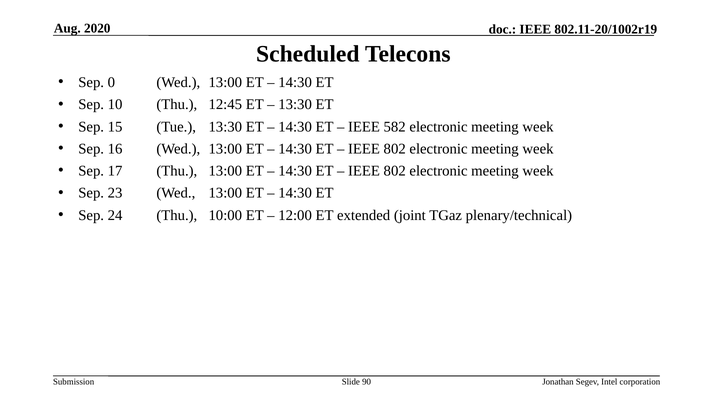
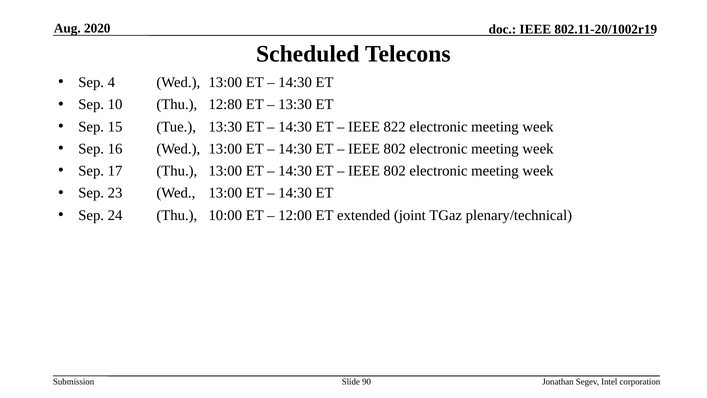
0: 0 -> 4 (111, 82)
12:45: 12:45 -> 12:80 (225, 104)
582: 582 -> 822 (395, 127)
